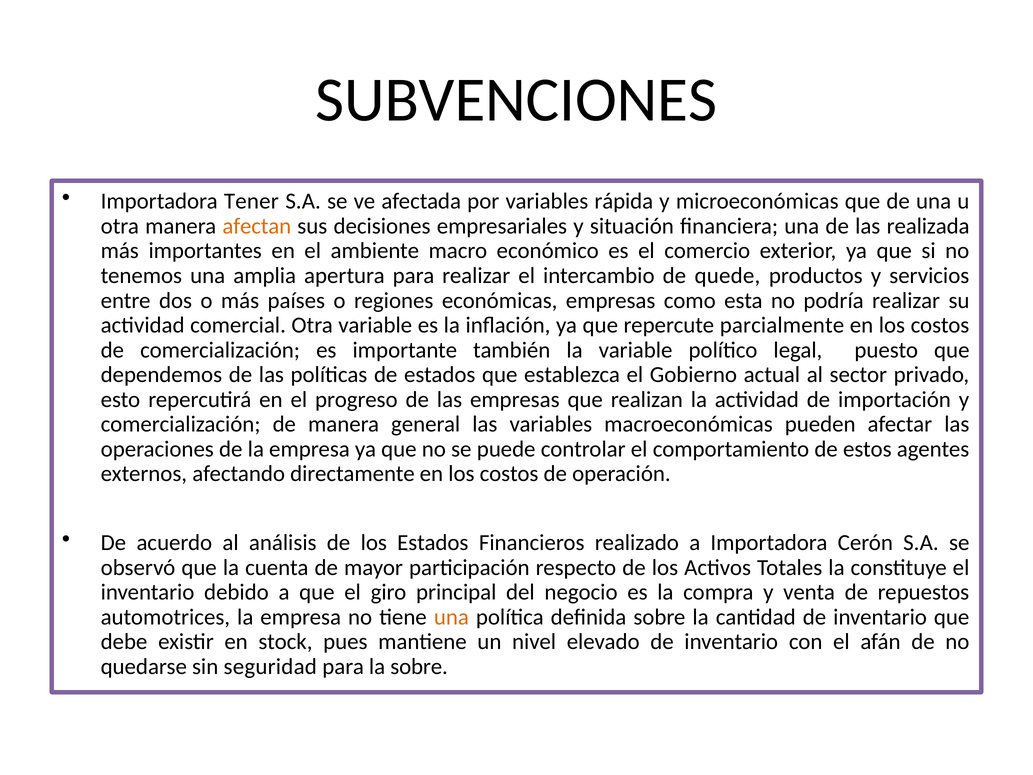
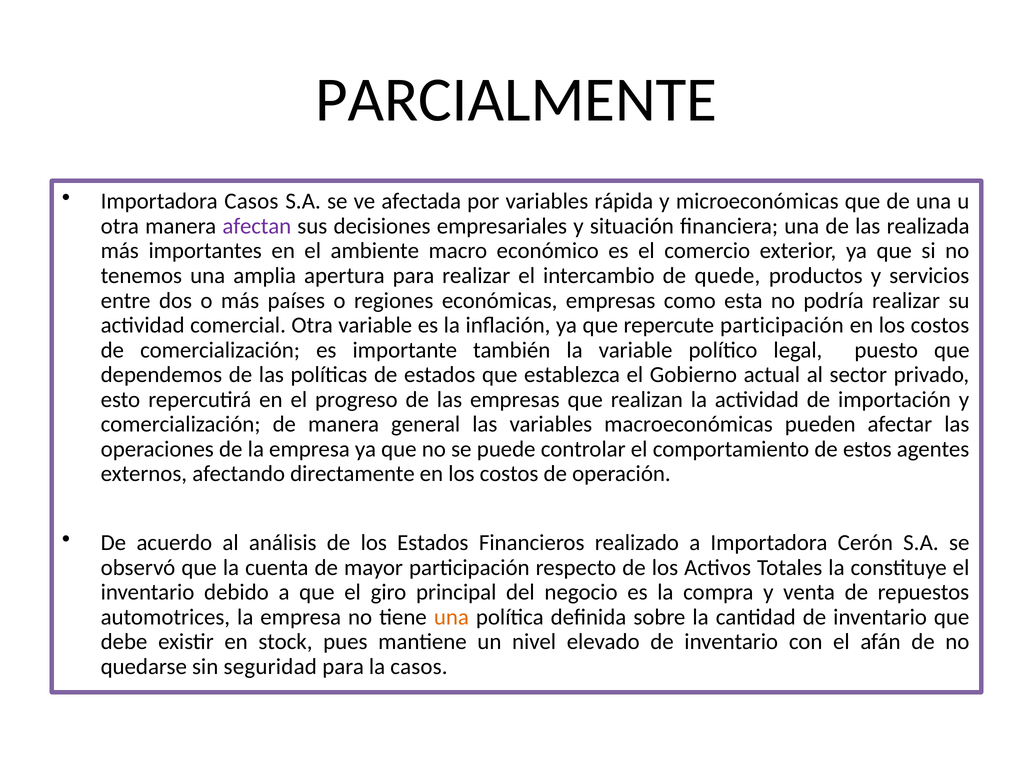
SUBVENCIONES: SUBVENCIONES -> PARCIALMENTE (516, 100)
Importadora Tener: Tener -> Casos (251, 201)
afectan colour: orange -> purple (257, 226)
repercute parcialmente: parcialmente -> participación (782, 325)
la sobre: sobre -> casos (419, 666)
